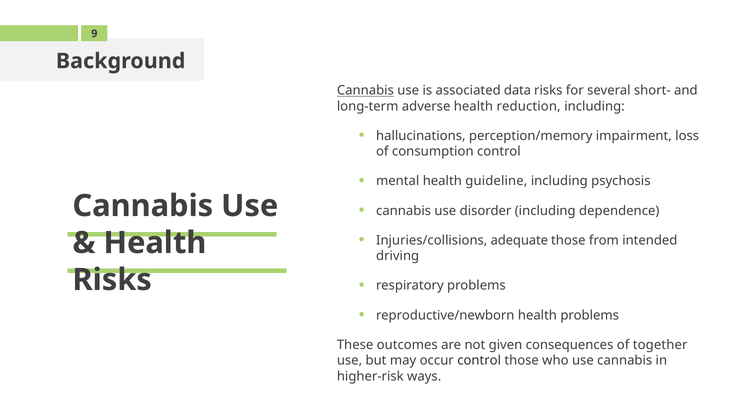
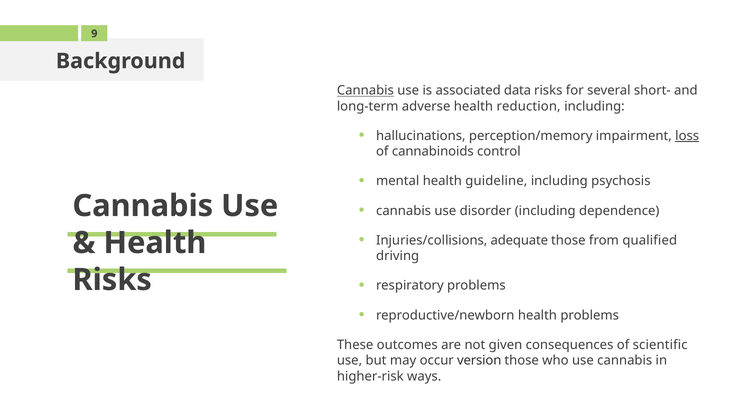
loss underline: none -> present (687, 136)
consumption: consumption -> cannabinoids (433, 152)
intended: intended -> qualified (650, 240)
together: together -> scientific (660, 345)
occur control: control -> version (479, 361)
